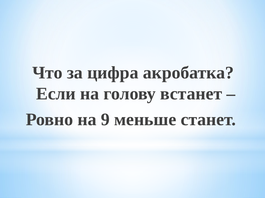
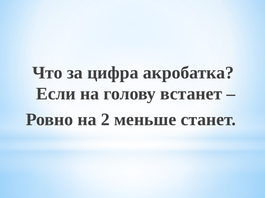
9: 9 -> 2 (105, 120)
